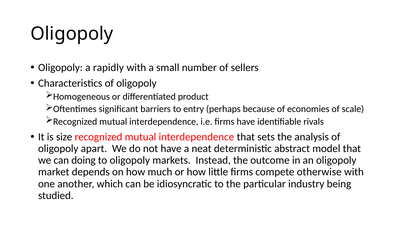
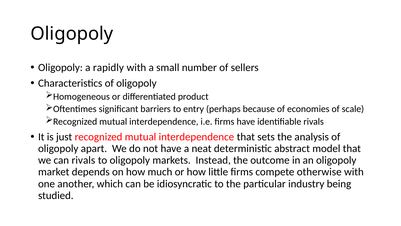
size: size -> just (64, 137)
can doing: doing -> rivals (83, 160)
